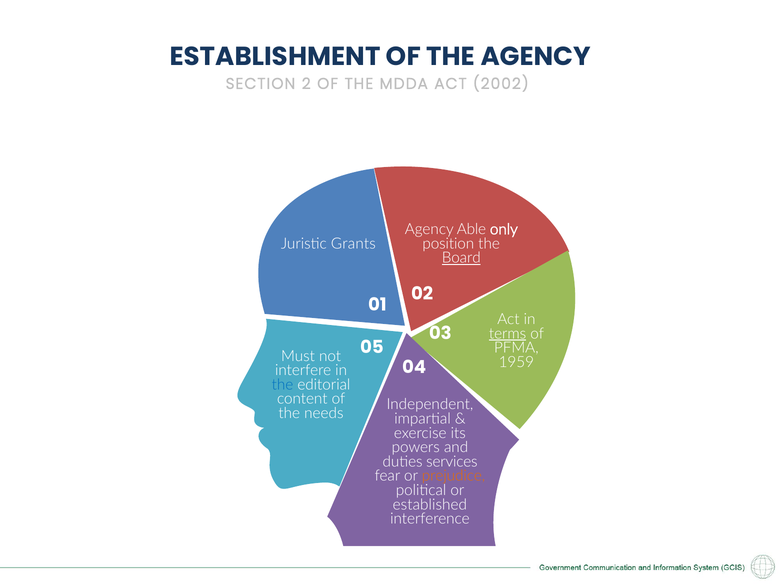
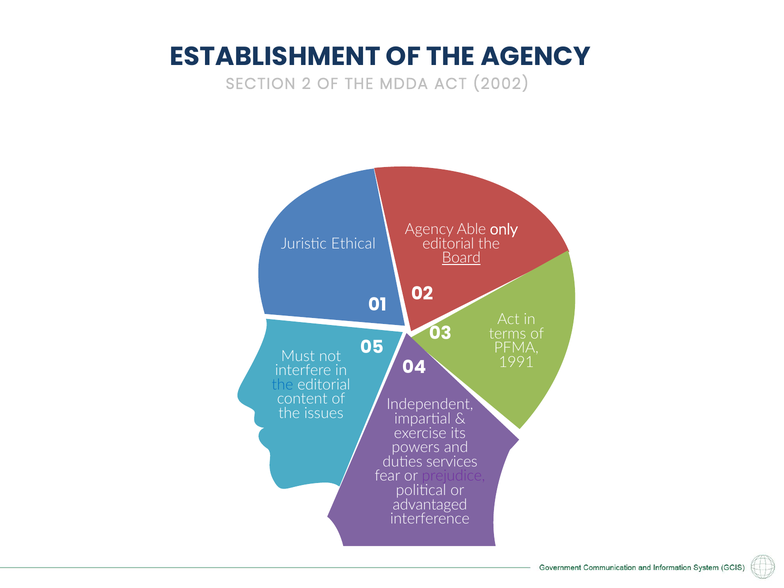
Grants: Grants -> Ethical (353, 244)
position: position -> editorial (448, 244)
terms underline: present -> none (508, 334)
1959: 1959 -> 1991 (516, 362)
needs: needs -> issues (324, 413)
prejudice colour: orange -> purple (453, 476)
established: established -> advantaged (430, 504)
